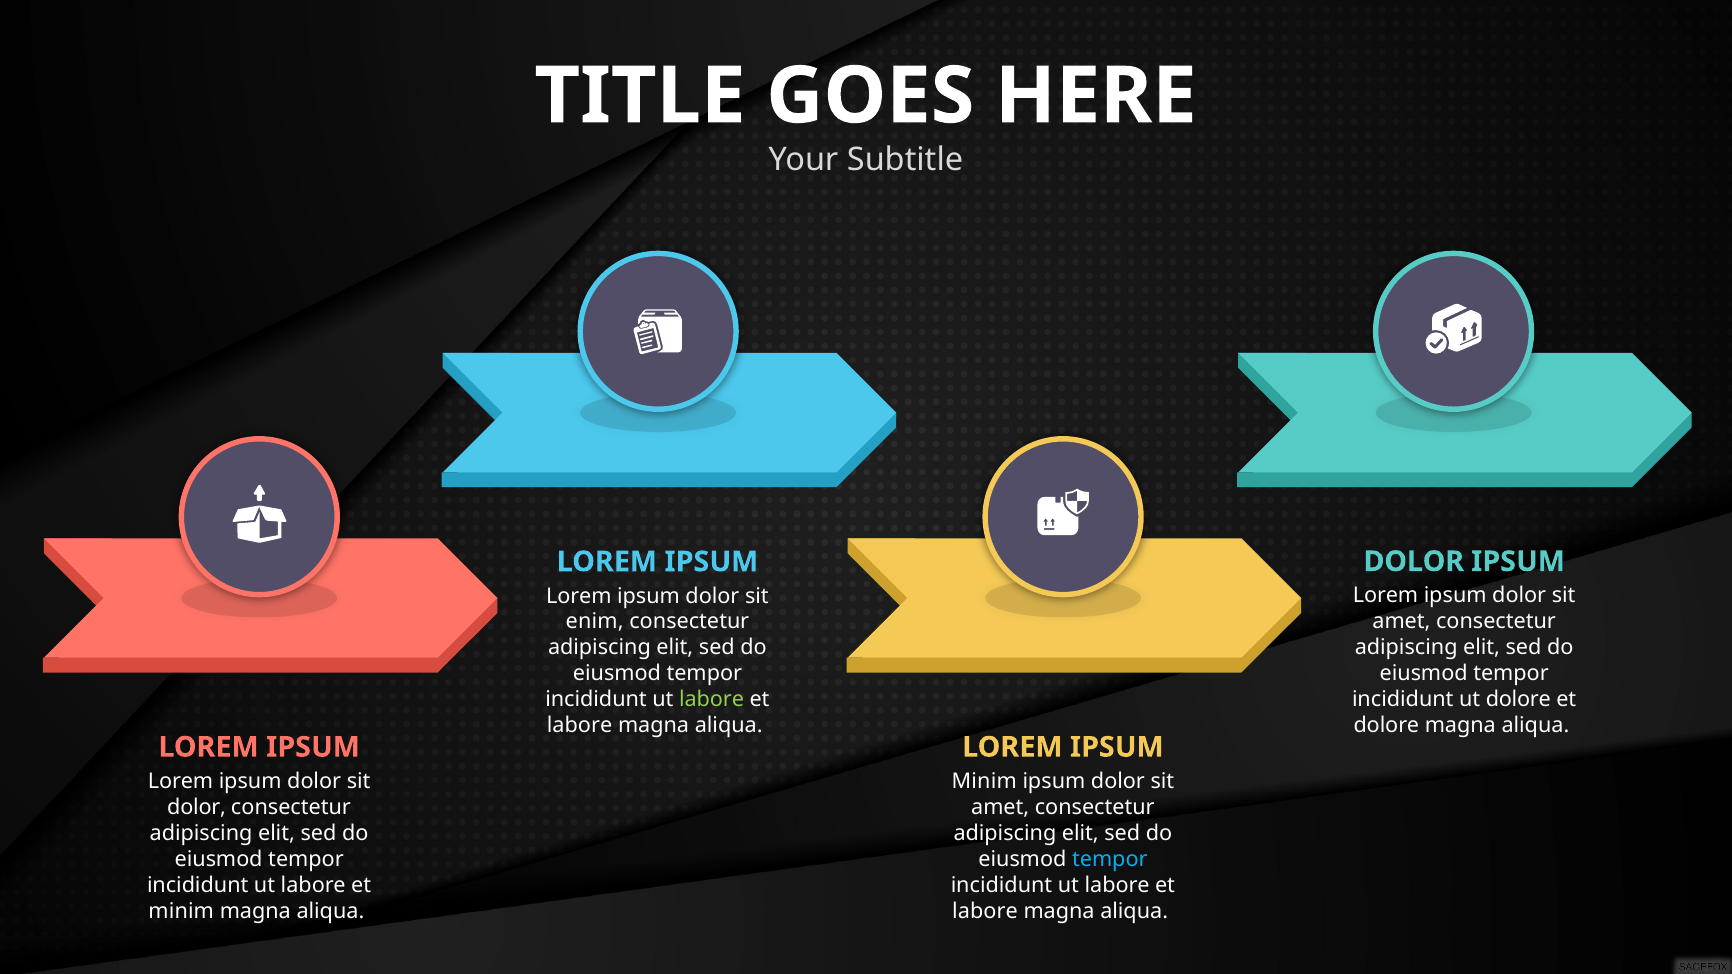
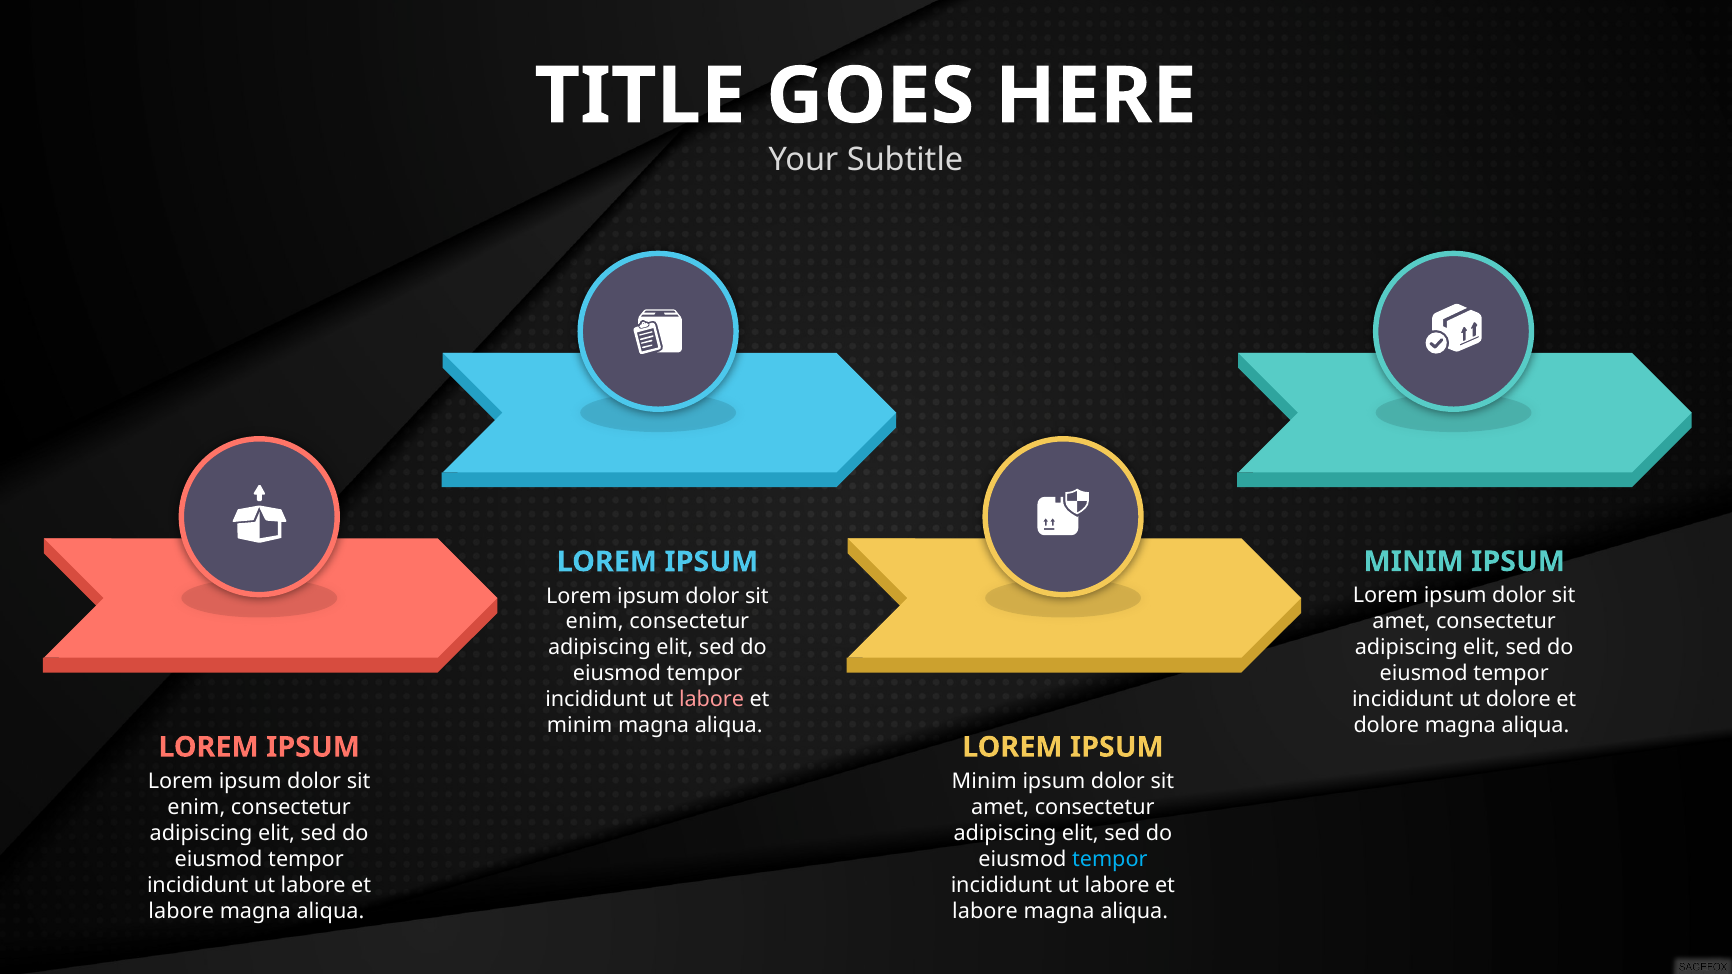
DOLOR: DOLOR -> MINIM (1414, 562)
labore colour: light green -> pink (712, 700)
labore: labore -> minim (580, 726)
dolor: dolor -> enim (196, 807)
minim: minim -> labore (181, 911)
